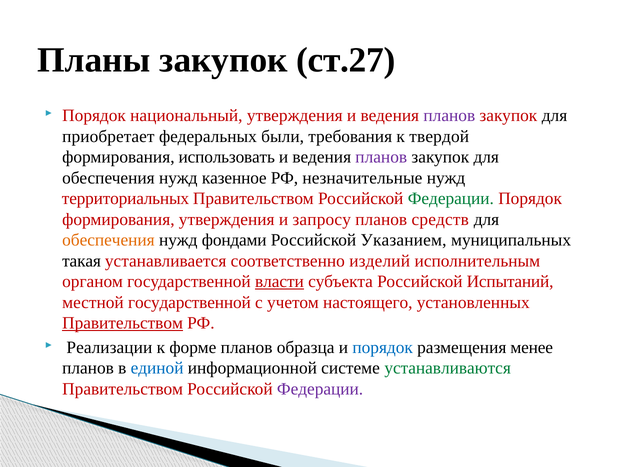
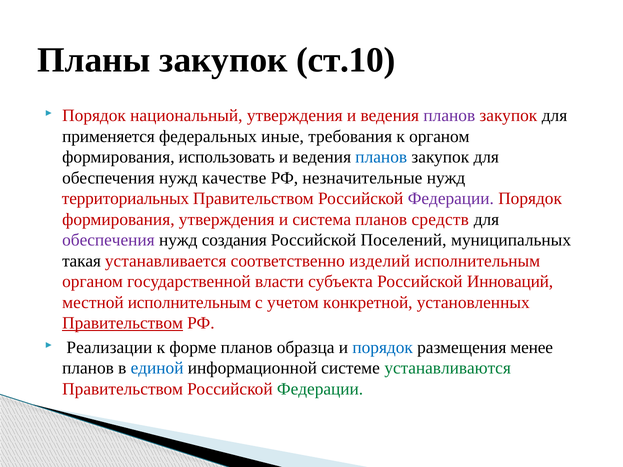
ст.27: ст.27 -> ст.10 (346, 60)
приобретает: приобретает -> применяется (108, 136)
были: были -> иные (283, 136)
к твердой: твердой -> органом (439, 136)
планов colour: purple -> blue (381, 157)
казенное: казенное -> качестве (234, 178)
Федерации colour: green -> purple (451, 199)
запросу: запросу -> система (322, 219)
обеспечения colour: orange -> purple (108, 240)
фондами: фондами -> создания (234, 240)
Указанием: Указанием -> Поселений (404, 240)
власти underline: present -> none (279, 282)
Испытаний: Испытаний -> Инноваций (510, 282)
местной государственной: государственной -> исполнительным (189, 303)
настоящего: настоящего -> конкретной (368, 303)
Федерации colour: purple -> green (320, 389)
